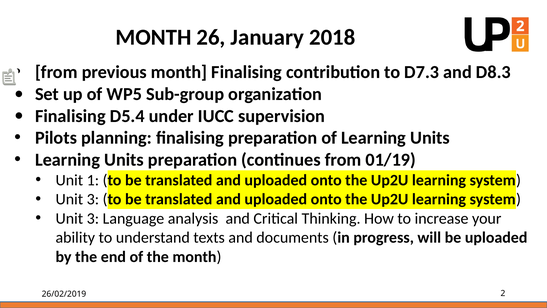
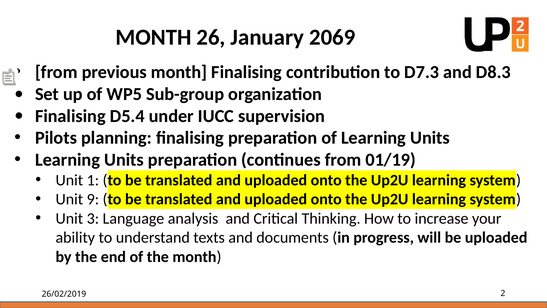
2018: 2018 -> 2069 (332, 37)
3: 3 -> 9 (93, 199)
